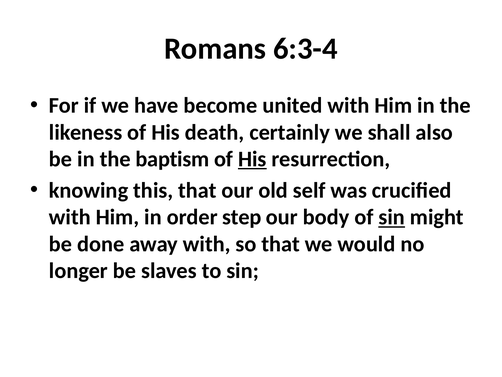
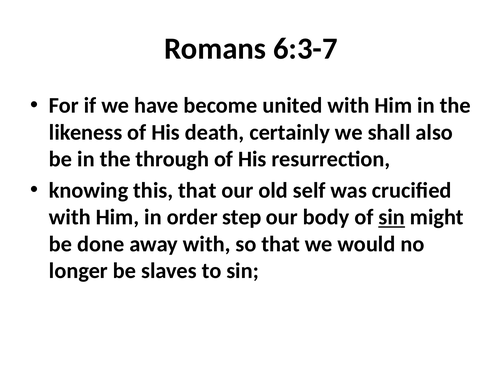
6:3-4: 6:3-4 -> 6:3-7 (305, 49)
baptism: baptism -> through (172, 159)
His underline: present -> none (252, 159)
